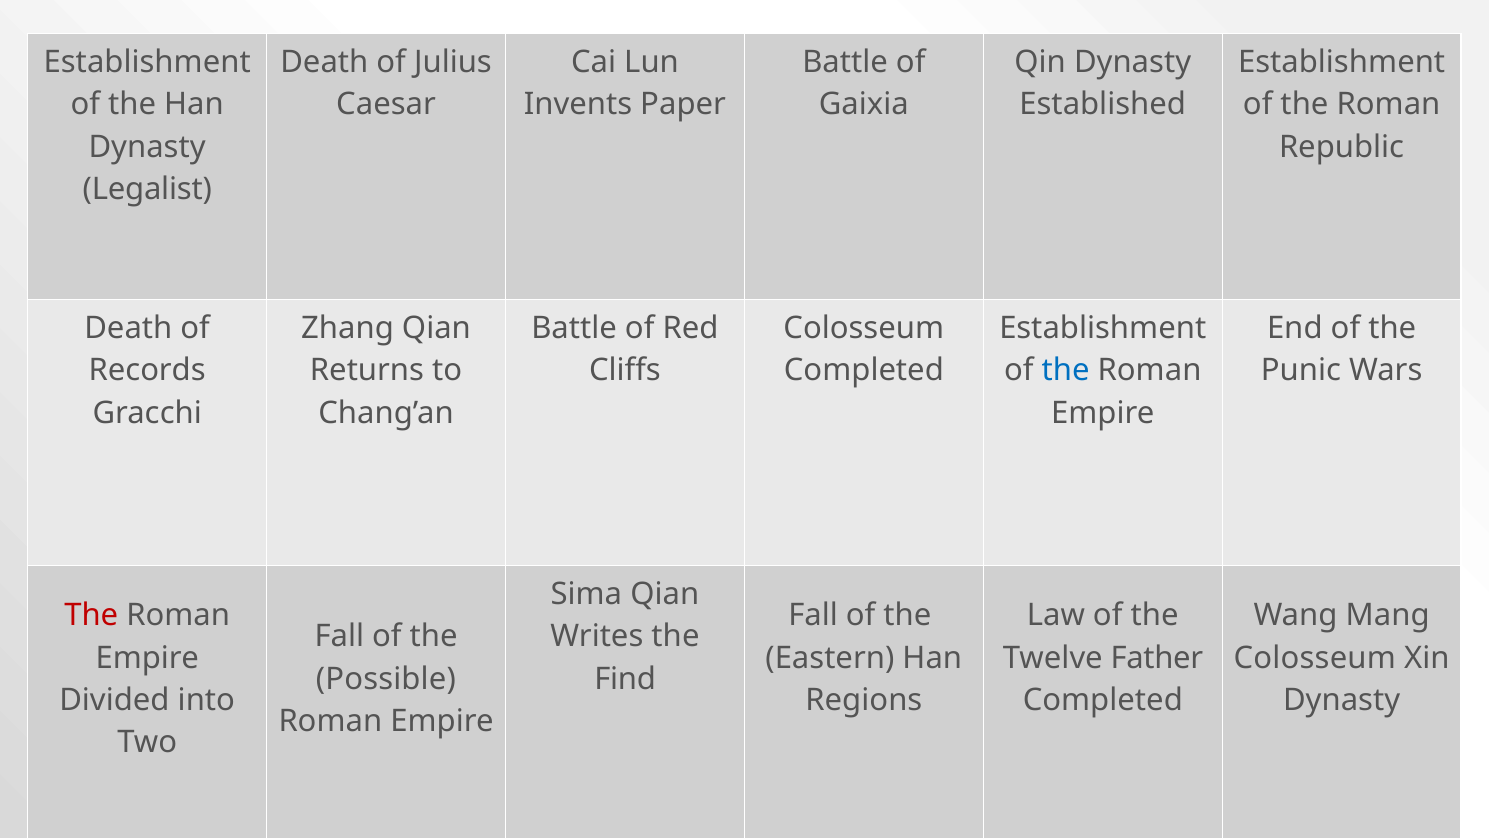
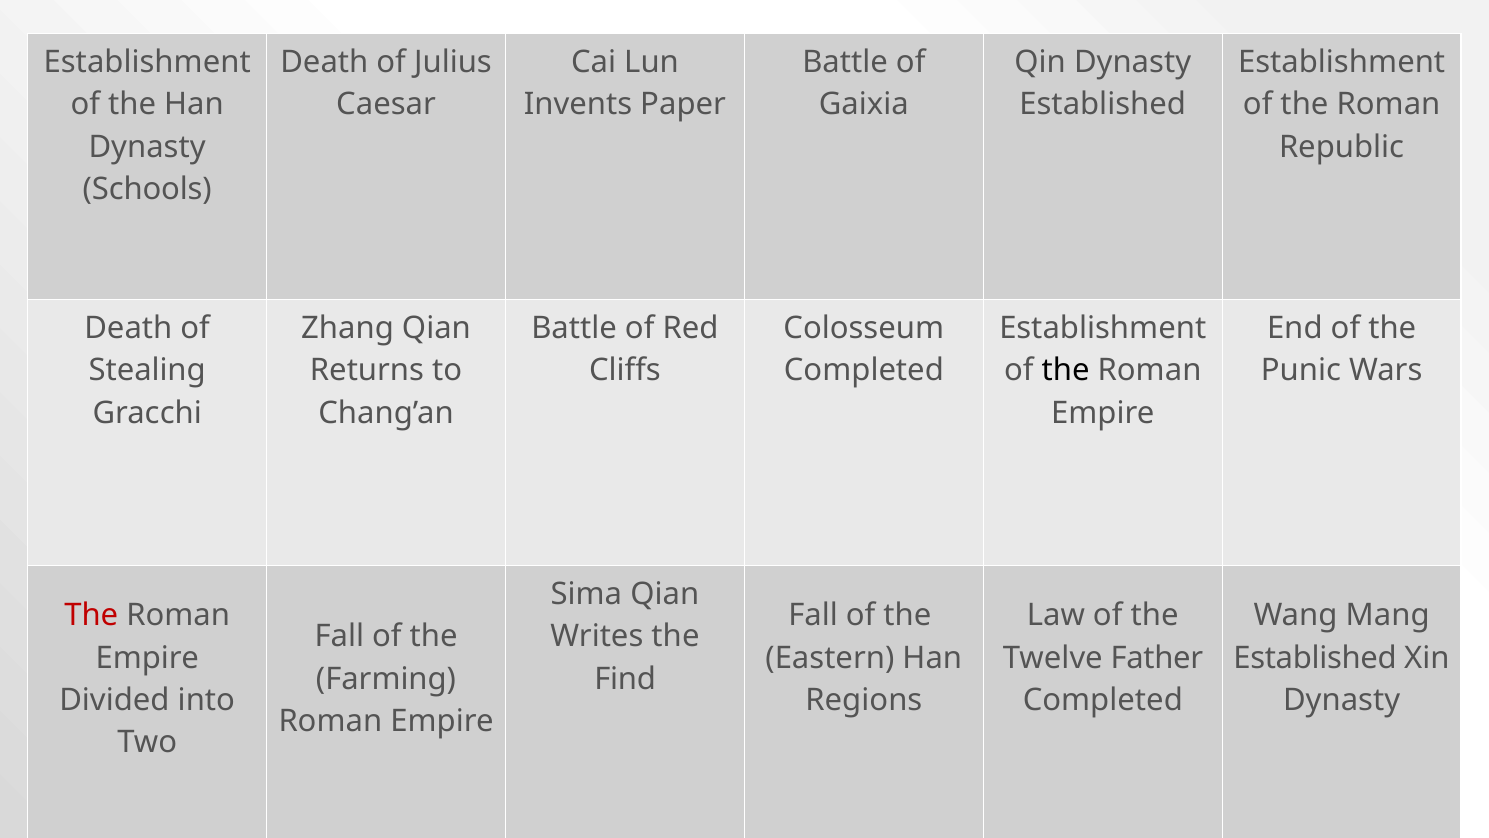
Legalist: Legalist -> Schools (147, 190)
Records: Records -> Stealing (147, 371)
the colour: blue -> black (1066, 371)
Colosseum: Colosseum -> Established (1315, 658)
Possible: Possible -> Farming (386, 679)
